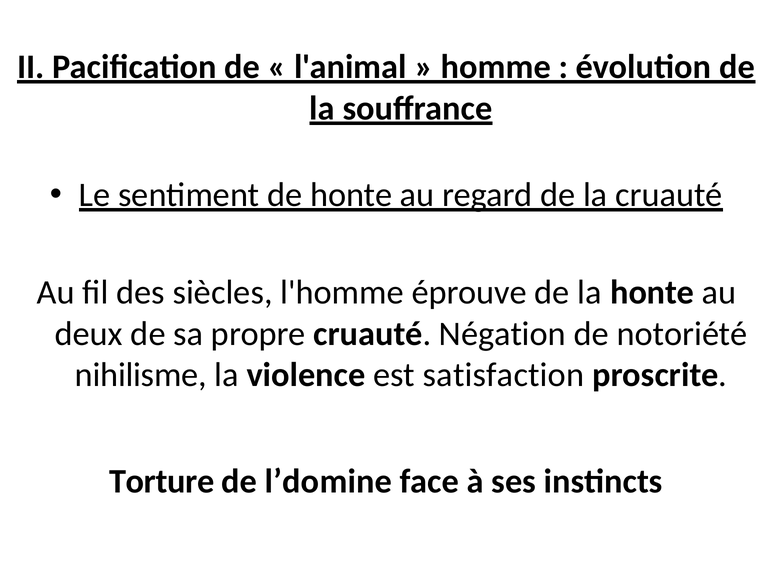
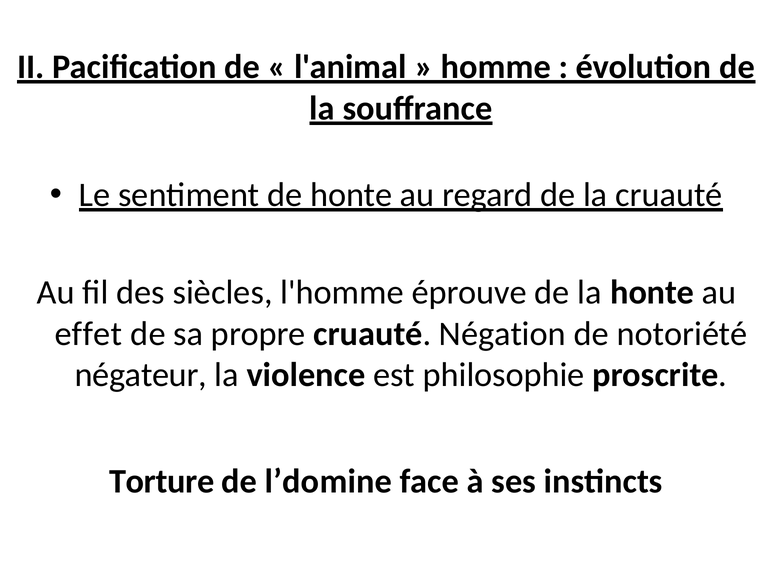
deux: deux -> effet (88, 334)
nihilisme: nihilisme -> négateur (141, 375)
satisfaction: satisfaction -> philosophie (504, 375)
